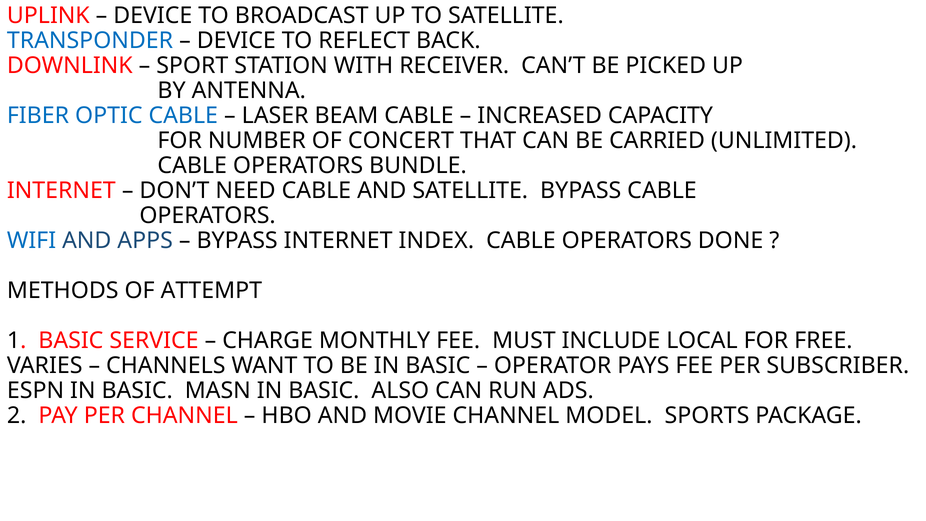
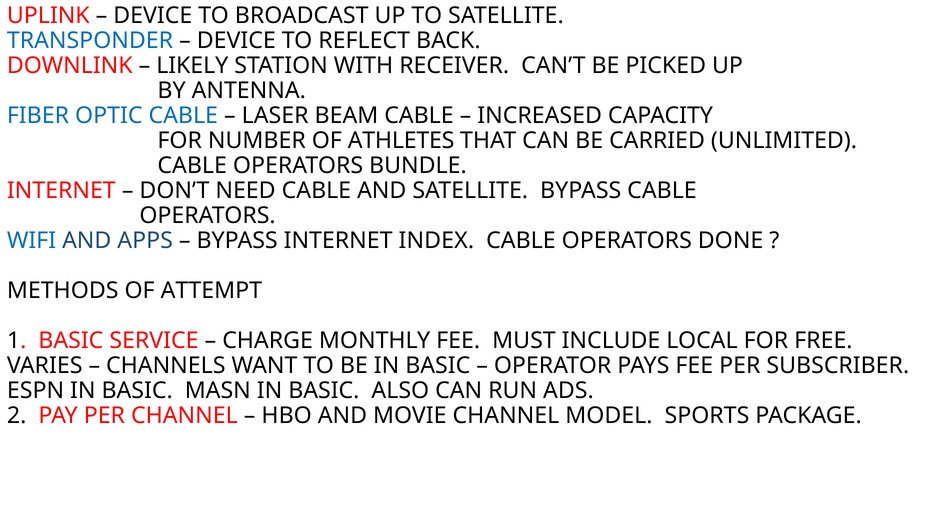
SPORT: SPORT -> LIKELY (192, 66)
CONCERT: CONCERT -> ATHLETES (401, 141)
